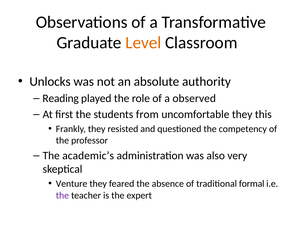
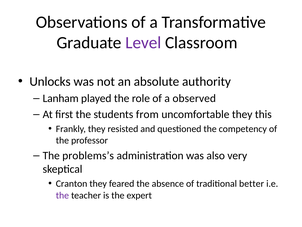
Level colour: orange -> purple (143, 43)
Reading: Reading -> Lanham (61, 98)
academic’s: academic’s -> problems’s (88, 155)
Venture: Venture -> Cranton (72, 183)
formal: formal -> better (252, 183)
